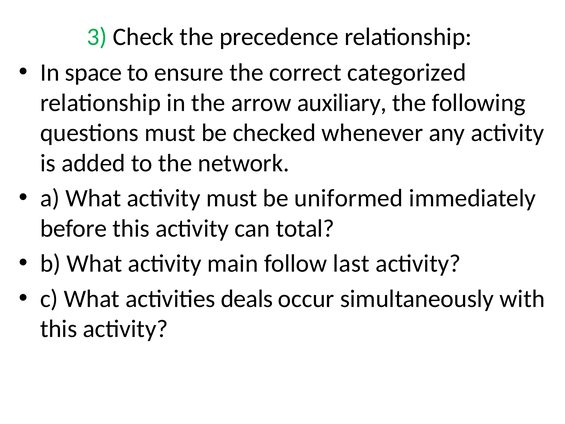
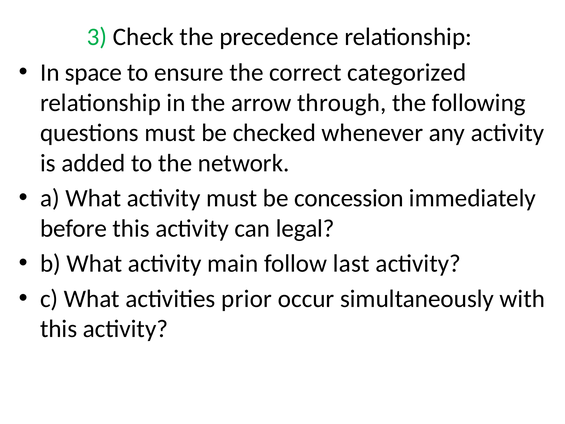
auxiliary: auxiliary -> through (342, 103)
uniformed: uniformed -> concession (349, 198)
total: total -> legal (305, 228)
deals: deals -> prior (247, 299)
